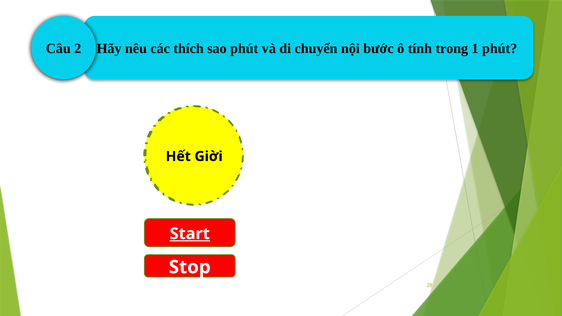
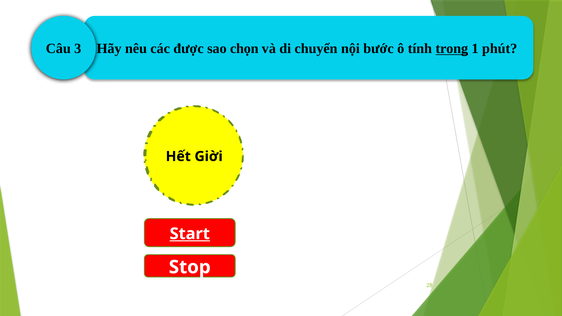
2: 2 -> 3 (78, 49)
thích: thích -> được (189, 49)
sao phút: phút -> chọn (244, 49)
trong underline: none -> present (452, 49)
